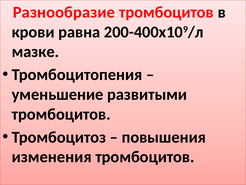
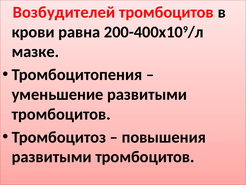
Разнообразие: Разнообразие -> Возбудителей (64, 12)
изменения: изменения -> развитыми (52, 157)
